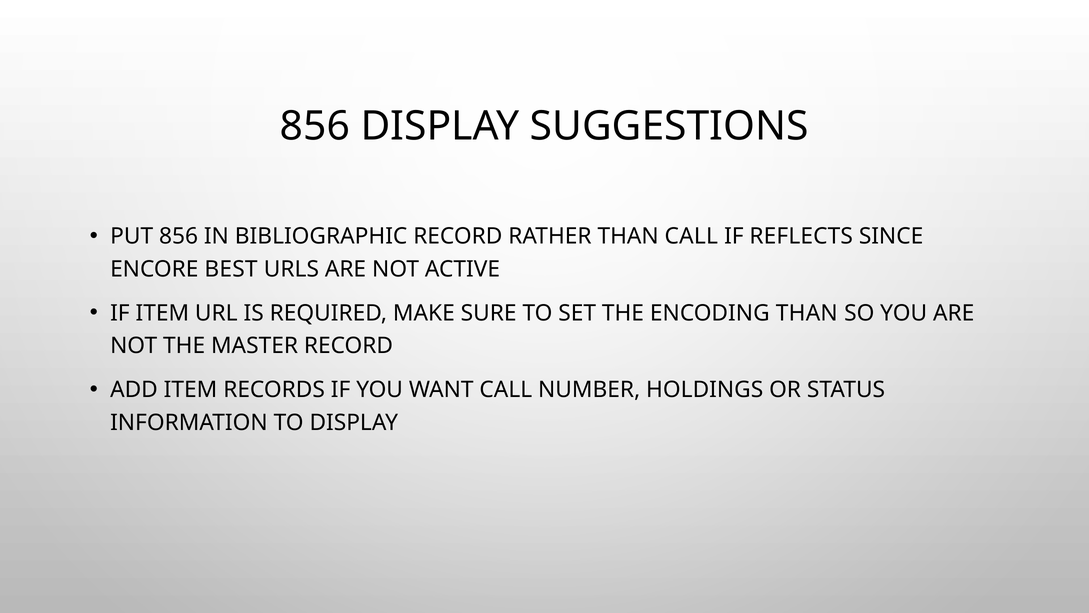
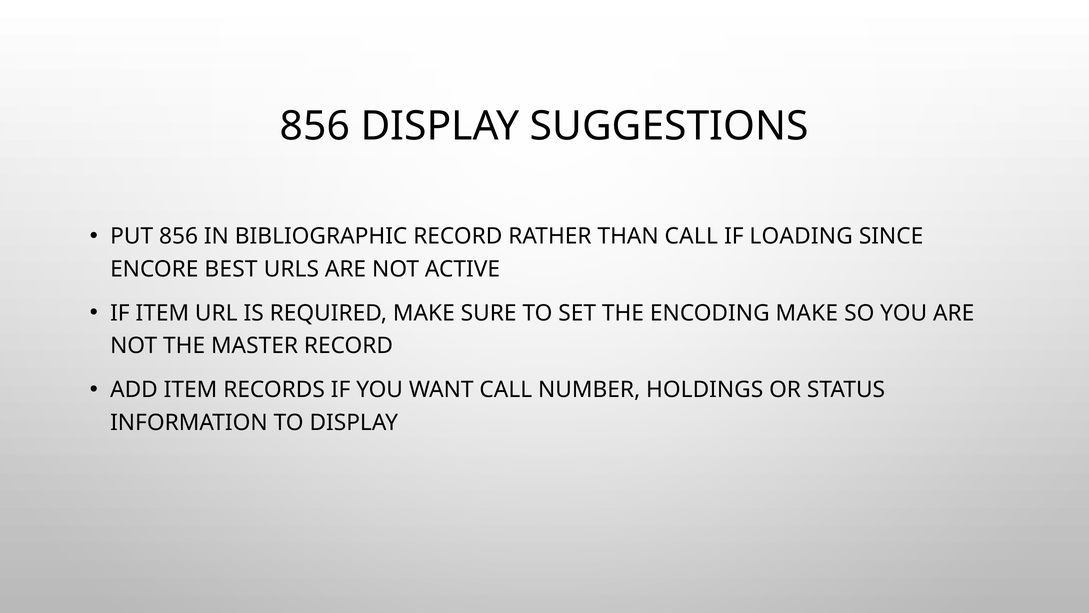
REFLECTS: REFLECTS -> LOADING (801, 236)
ENCODING THAN: THAN -> MAKE (807, 313)
